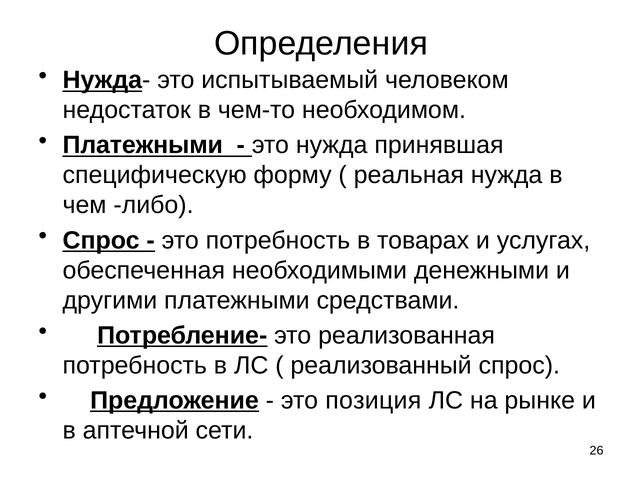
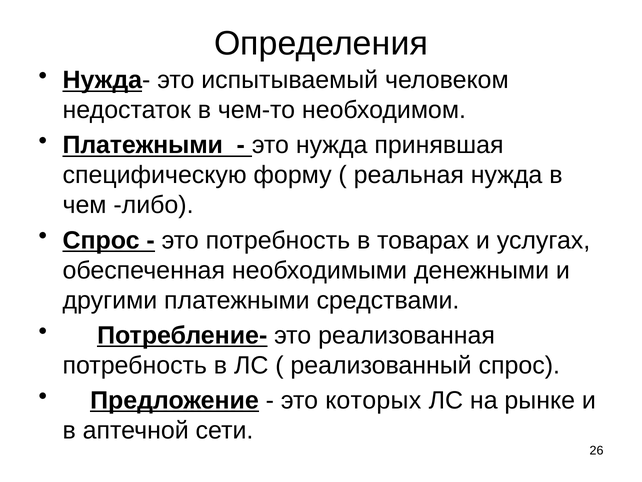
позиция: позиция -> которых (373, 400)
